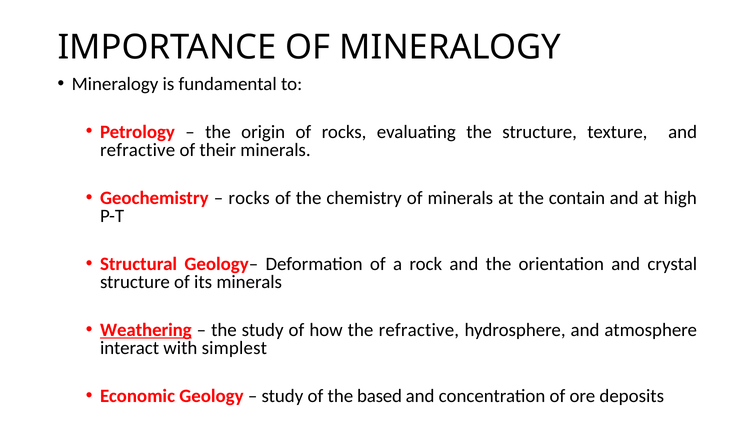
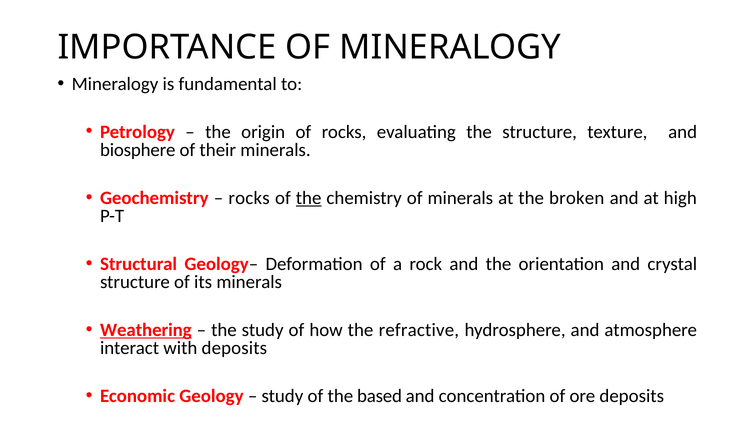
refractive: refractive -> biosphere (138, 150)
the underline: none -> present (309, 198)
contain: contain -> broken (577, 198)
with simplest: simplest -> deposits (234, 349)
